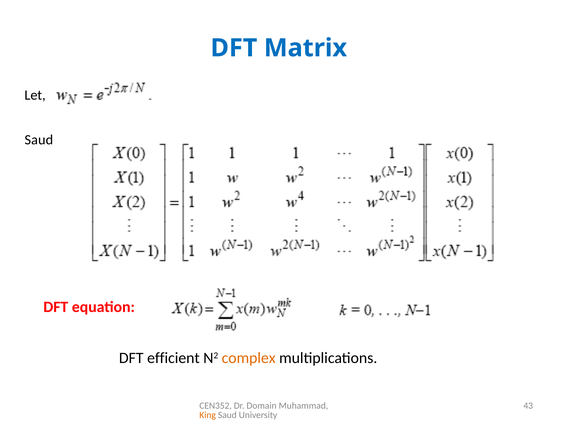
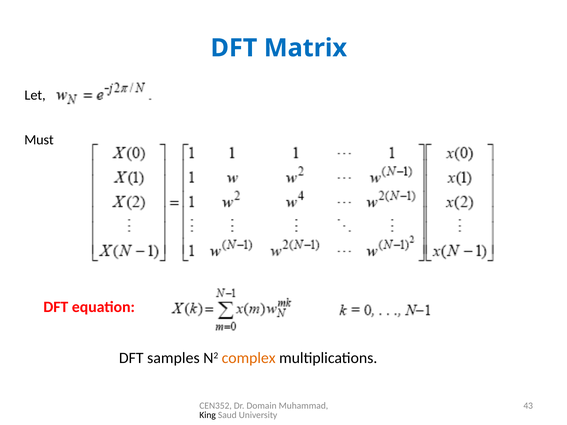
Saud: Saud -> Must (39, 140)
efficient: efficient -> samples (173, 358)
King colour: orange -> black (208, 415)
